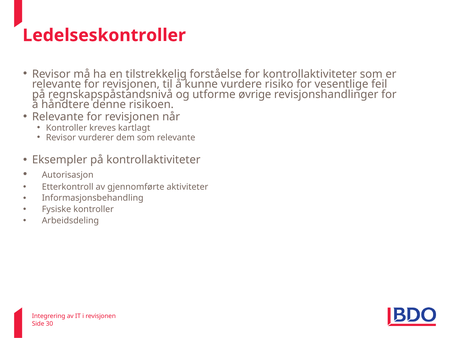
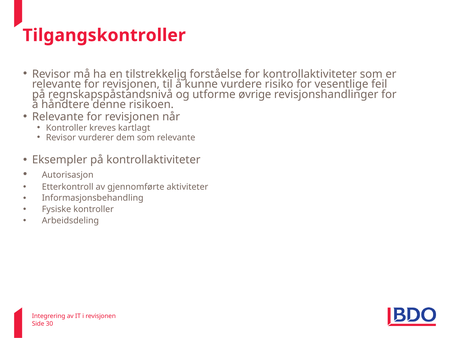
Ledelseskontroller: Ledelseskontroller -> Tilgangskontroller (104, 35)
